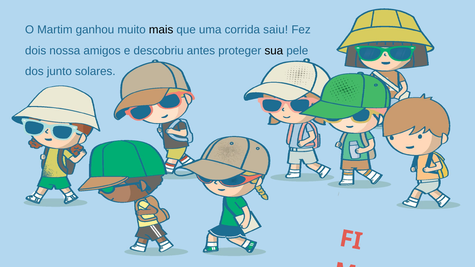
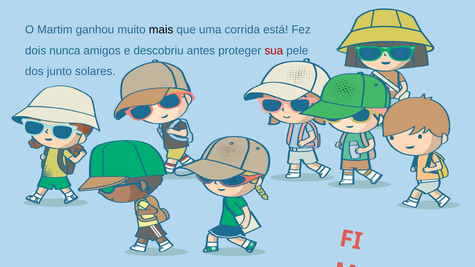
saiu: saiu -> está (276, 30)
nossa: nossa -> nunca (65, 51)
sua colour: black -> red (274, 51)
